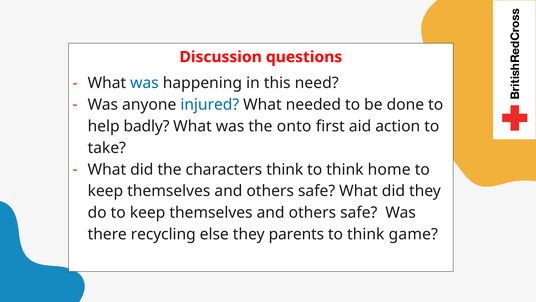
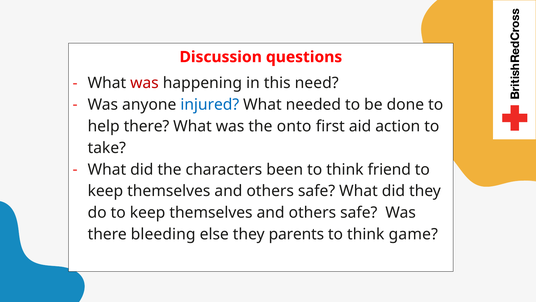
was colour: blue -> red (144, 83)
help badly: badly -> there (146, 126)
characters think: think -> been (285, 169)
home: home -> friend (389, 169)
recycling: recycling -> bleeding (163, 234)
